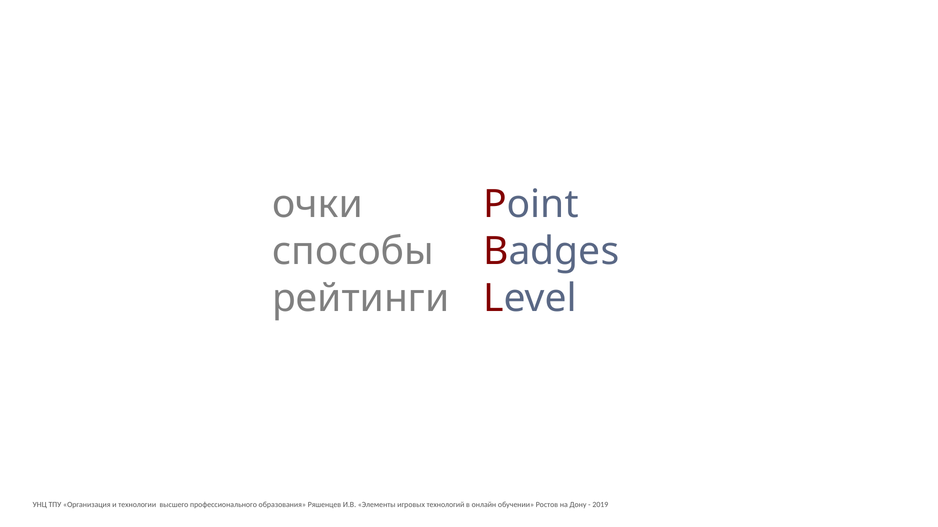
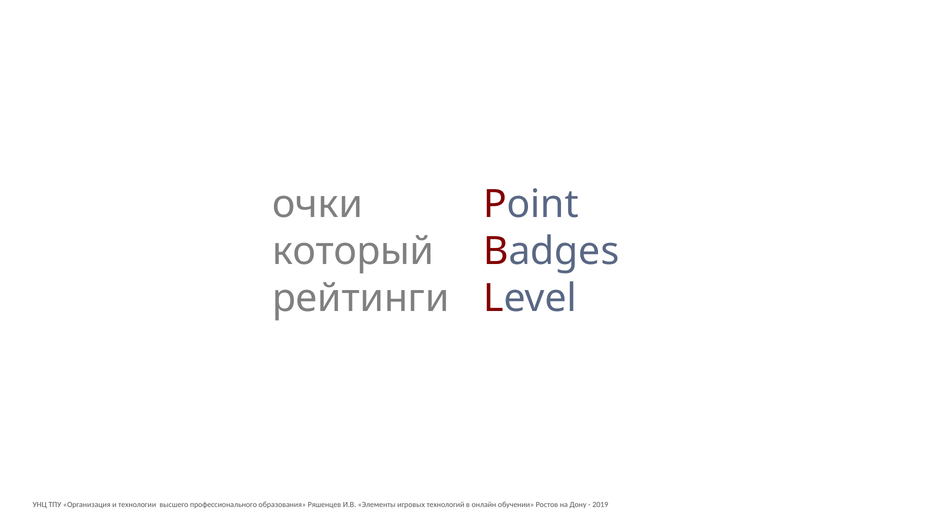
способы: способы -> который (353, 252)
